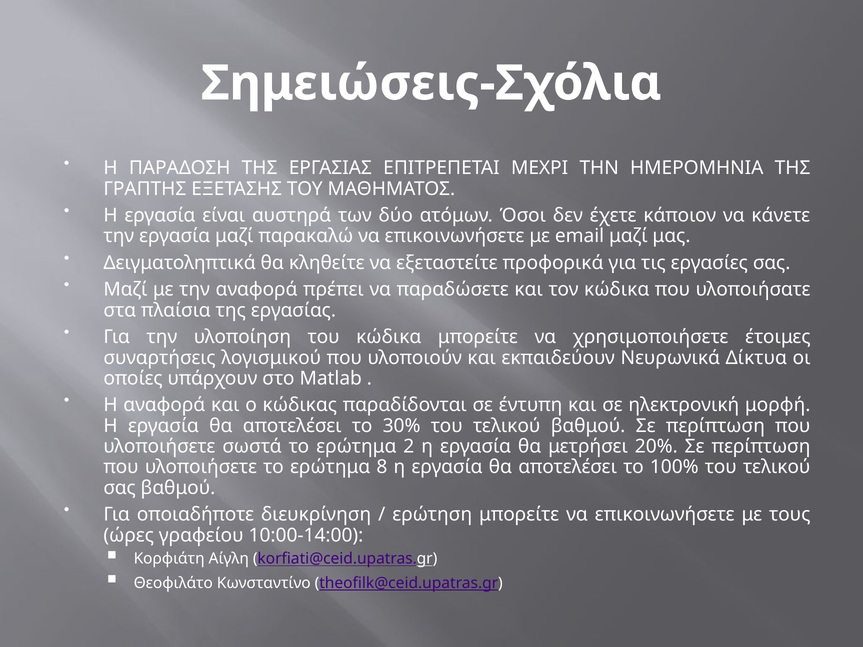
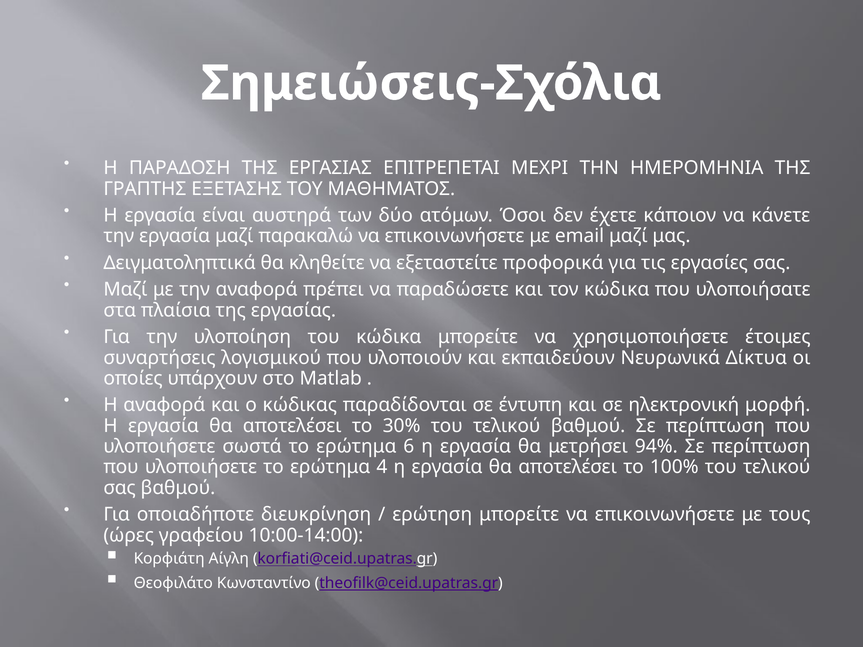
2: 2 -> 6 (409, 447)
20%: 20% -> 94% (656, 447)
8: 8 -> 4 (382, 467)
